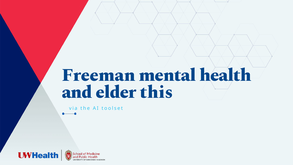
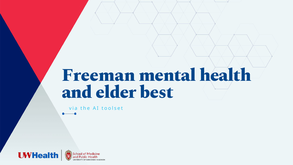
this: this -> best (157, 92)
